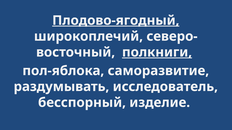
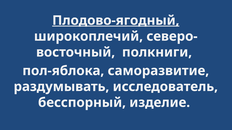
полкниги underline: present -> none (157, 52)
